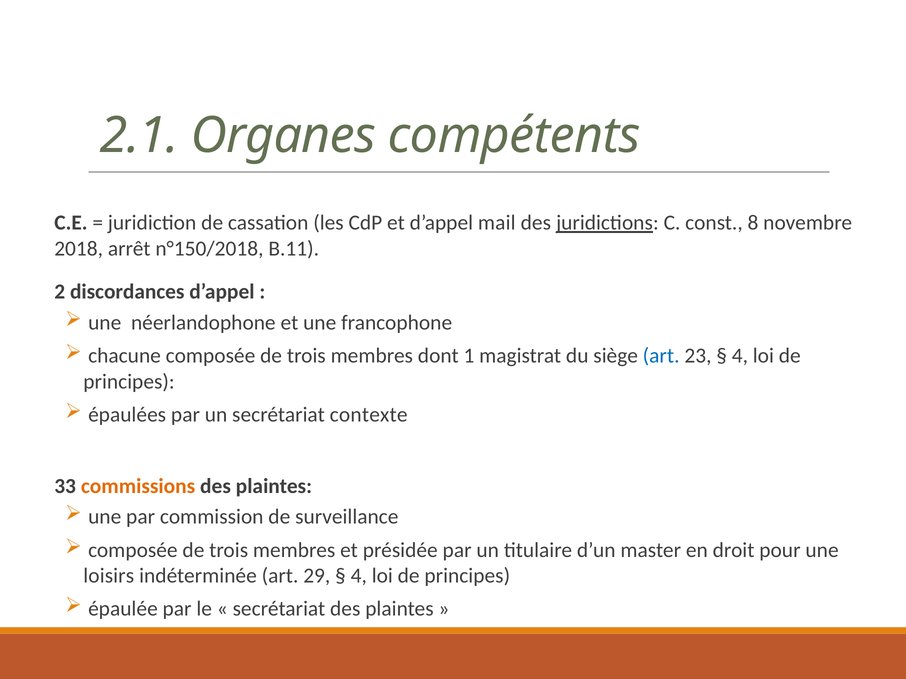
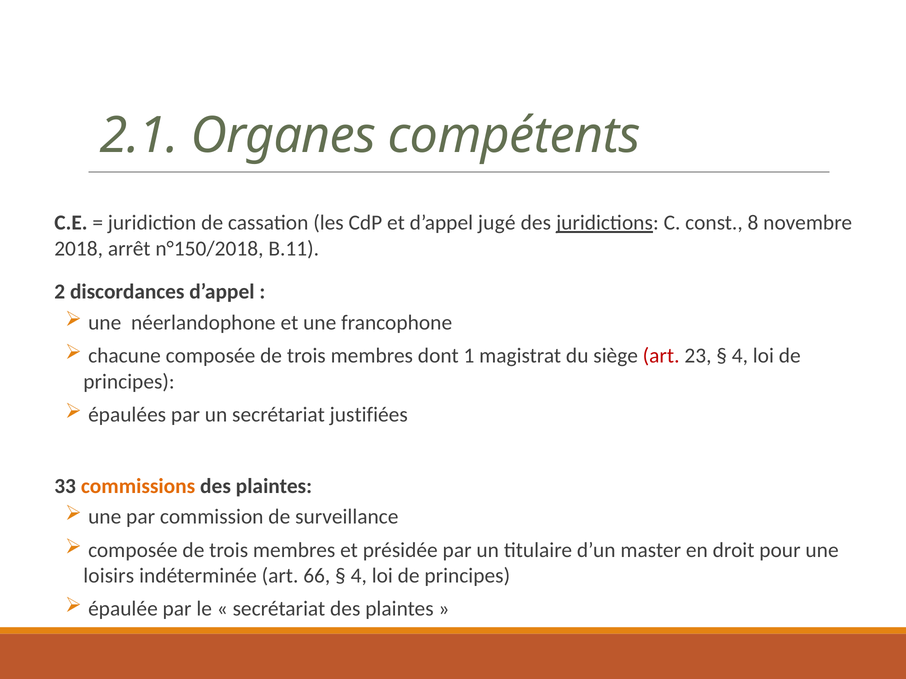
mail: mail -> jugé (497, 223)
art colour: blue -> red (661, 356)
contexte: contexte -> justifiées (369, 415)
29: 29 -> 66 (317, 576)
